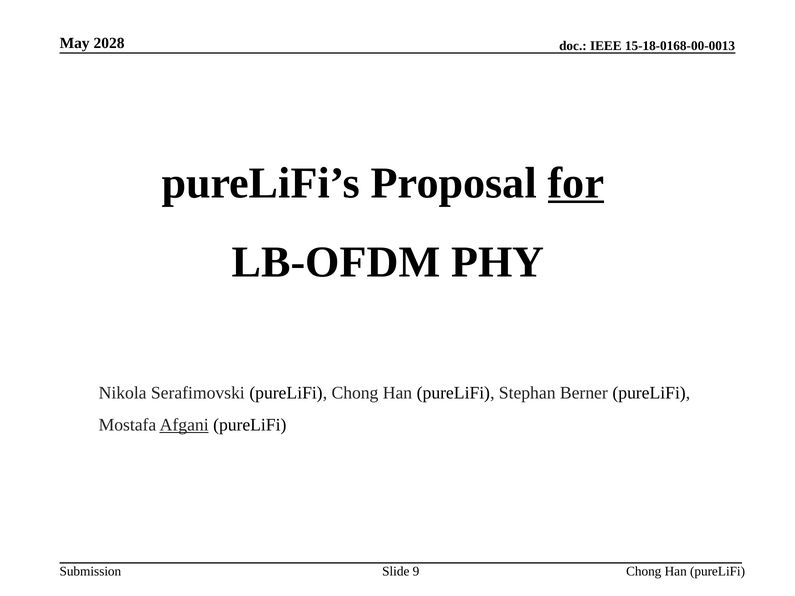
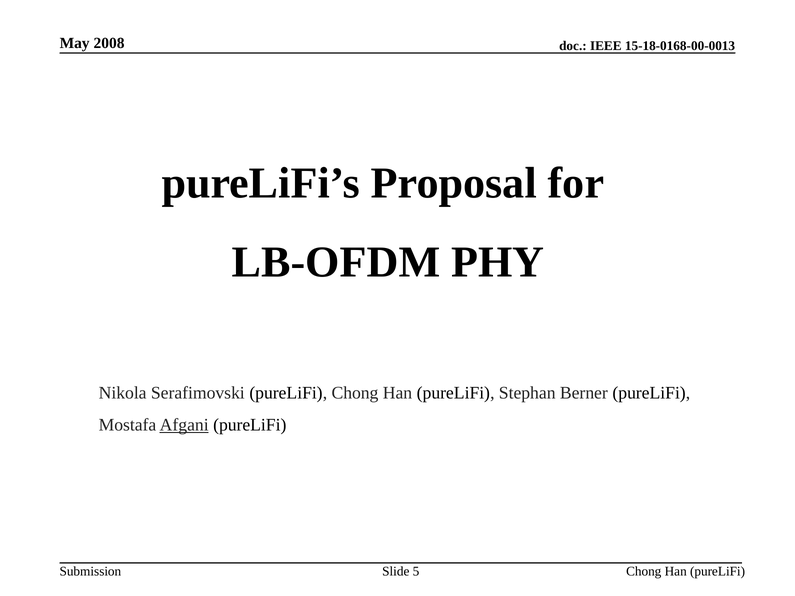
2028: 2028 -> 2008 (109, 43)
for underline: present -> none (576, 183)
9: 9 -> 5 (416, 572)
